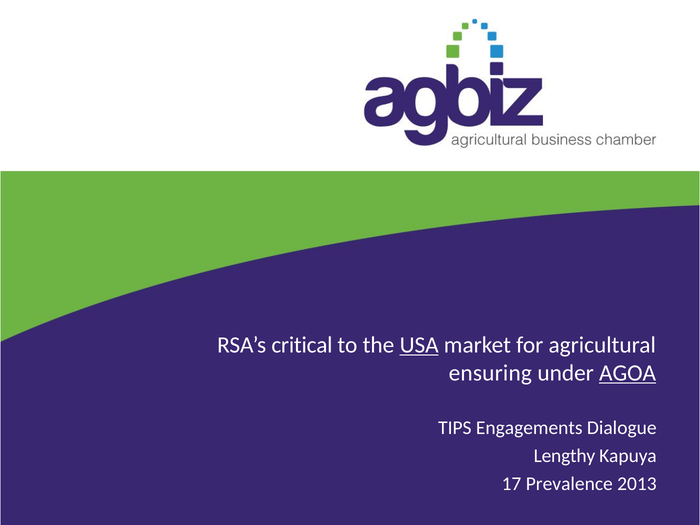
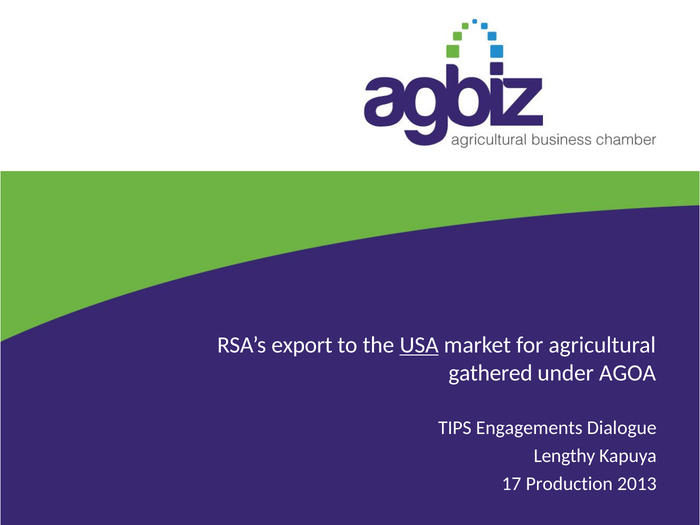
critical: critical -> export (302, 345)
ensuring: ensuring -> gathered (490, 373)
AGOA underline: present -> none (628, 373)
Prevalence: Prevalence -> Production (569, 484)
